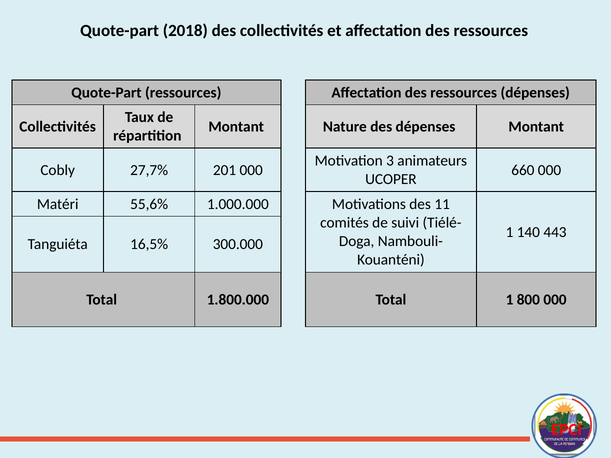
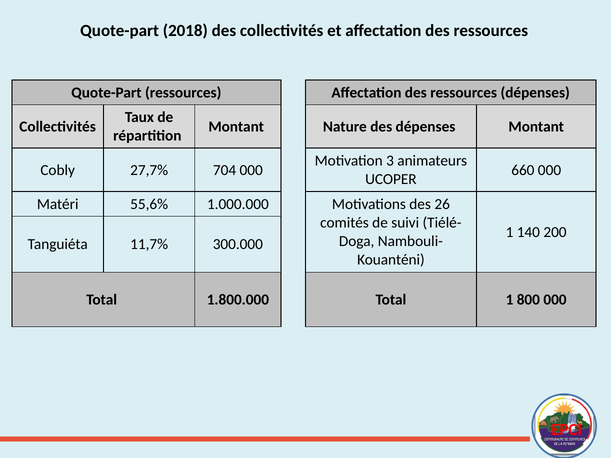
201: 201 -> 704 (225, 170)
11: 11 -> 26 (442, 204)
443: 443 -> 200 (555, 232)
16,5%: 16,5% -> 11,7% (149, 245)
